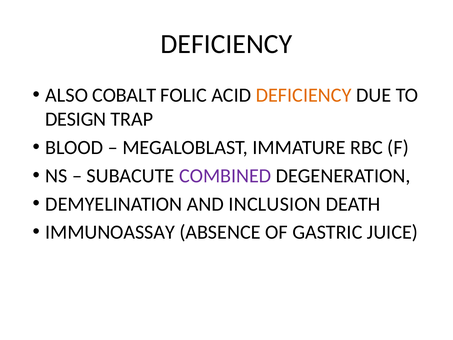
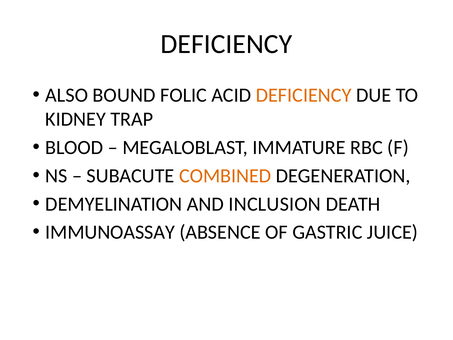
COBALT: COBALT -> BOUND (124, 95)
DESIGN: DESIGN -> KIDNEY (76, 119)
COMBINED colour: purple -> orange (225, 176)
